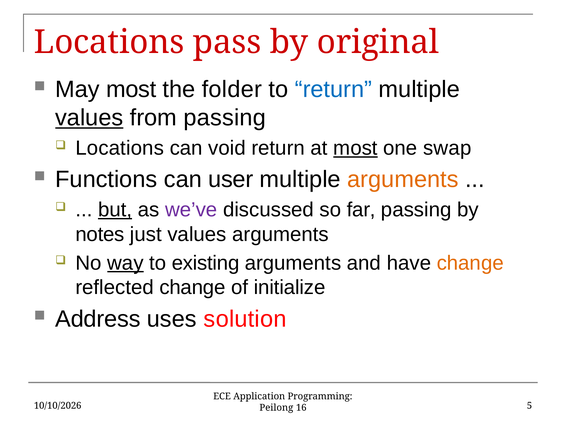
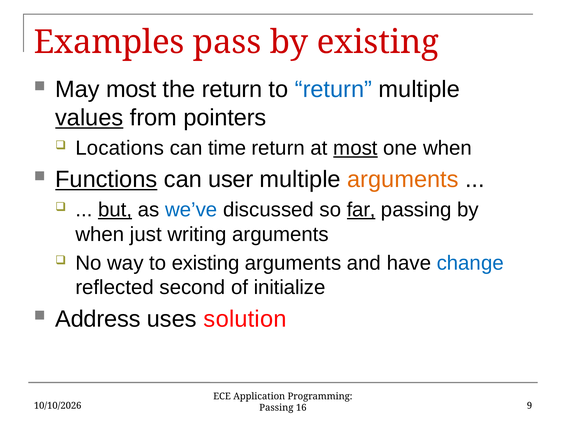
Locations: Locations -> Examples (109, 42)
by original: original -> existing (378, 42)
the folder: folder -> return (232, 89)
from passing: passing -> pointers (225, 118)
void: void -> time (227, 148)
one swap: swap -> when (447, 148)
Functions underline: none -> present (106, 179)
we’ve colour: purple -> blue (191, 210)
far underline: none -> present (361, 210)
notes: notes -> when (100, 234)
just values: values -> writing (197, 234)
way underline: present -> none (125, 263)
change colour: orange -> blue (470, 263)
reflected change: change -> second (192, 287)
Peilong: Peilong -> Passing (276, 407)
5: 5 -> 9 (529, 405)
